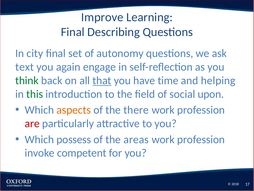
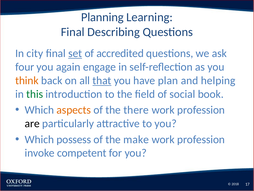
Improve: Improve -> Planning (102, 17)
set underline: none -> present (75, 53)
autonomy: autonomy -> accredited (120, 53)
text: text -> four (25, 67)
think colour: green -> orange (27, 80)
time: time -> plan (168, 80)
upon: upon -> book (211, 94)
are colour: red -> black (32, 123)
areas: areas -> make (136, 139)
